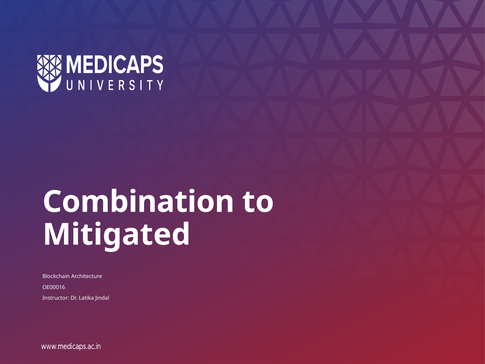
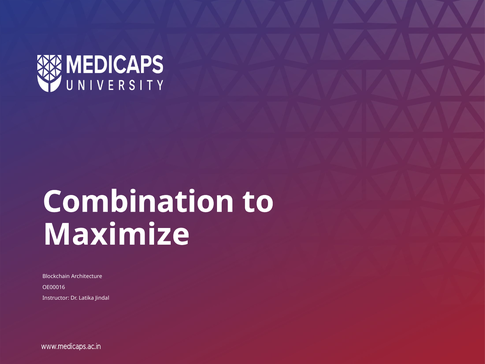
Mitigated: Mitigated -> Maximize (116, 234)
